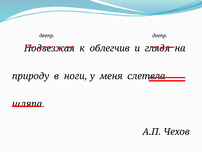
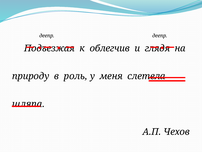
ноги: ноги -> роль (76, 76)
